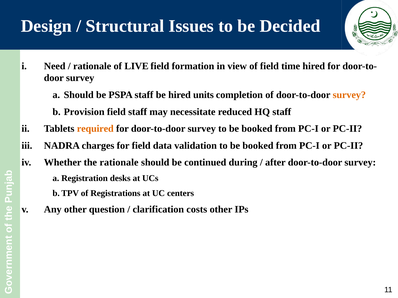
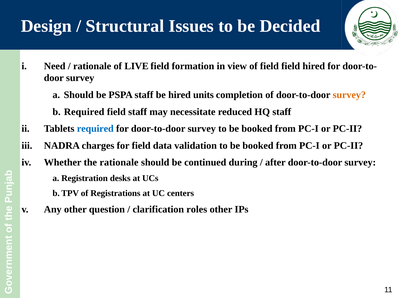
field time: time -> field (291, 66)
Provision: Provision -> Required (84, 112)
required colour: orange -> blue (95, 129)
costs: costs -> roles (197, 210)
